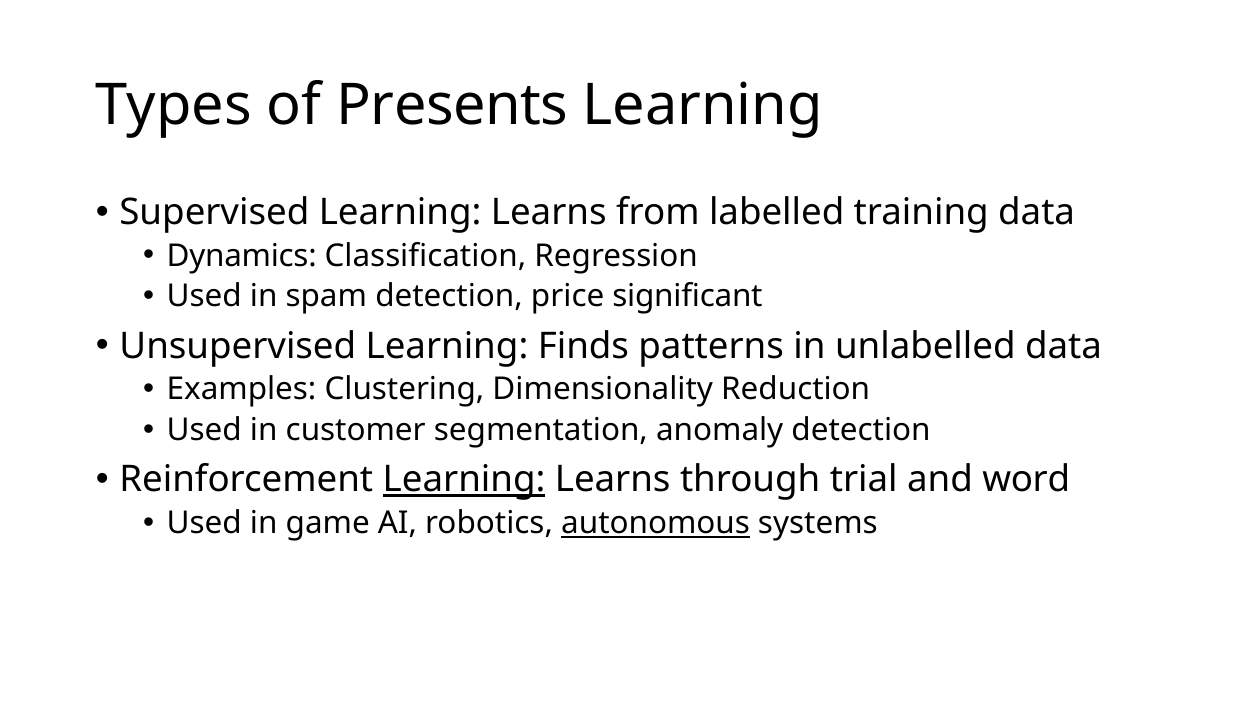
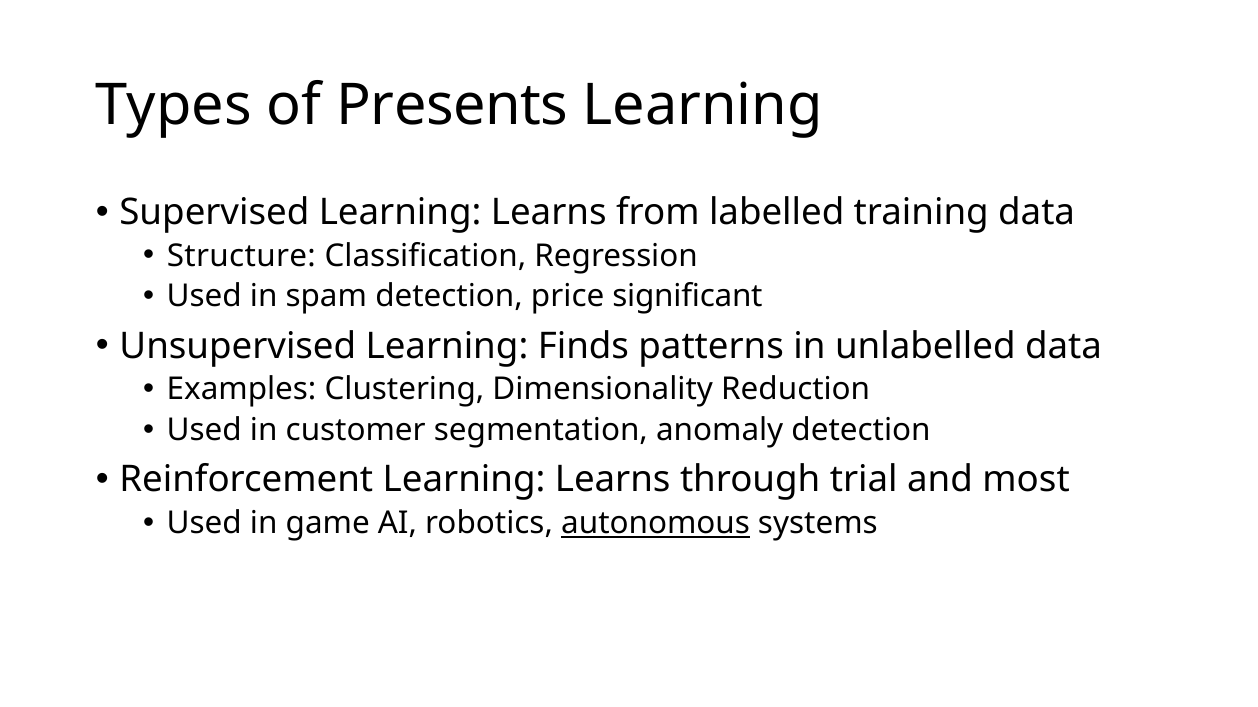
Dynamics: Dynamics -> Structure (241, 256)
Learning underline: present -> none (464, 480)
word: word -> most (1026, 480)
